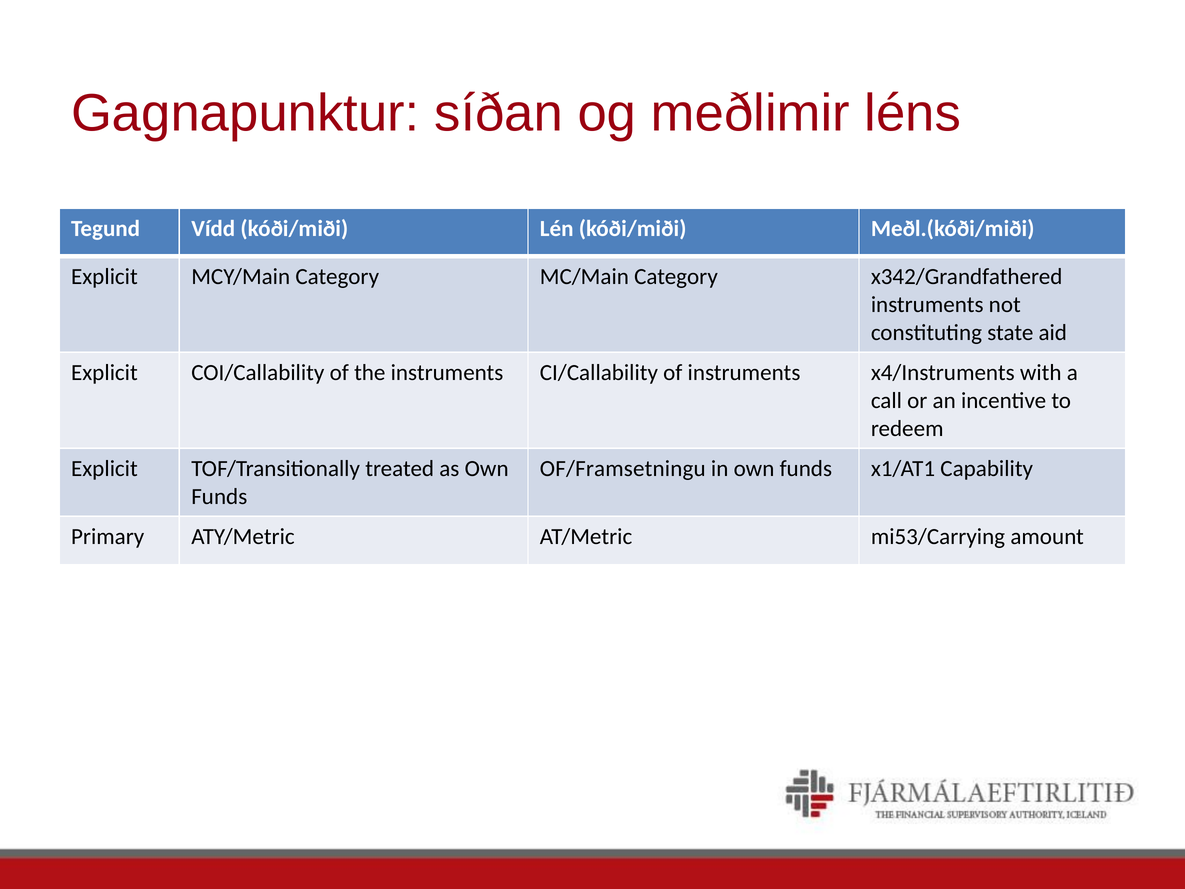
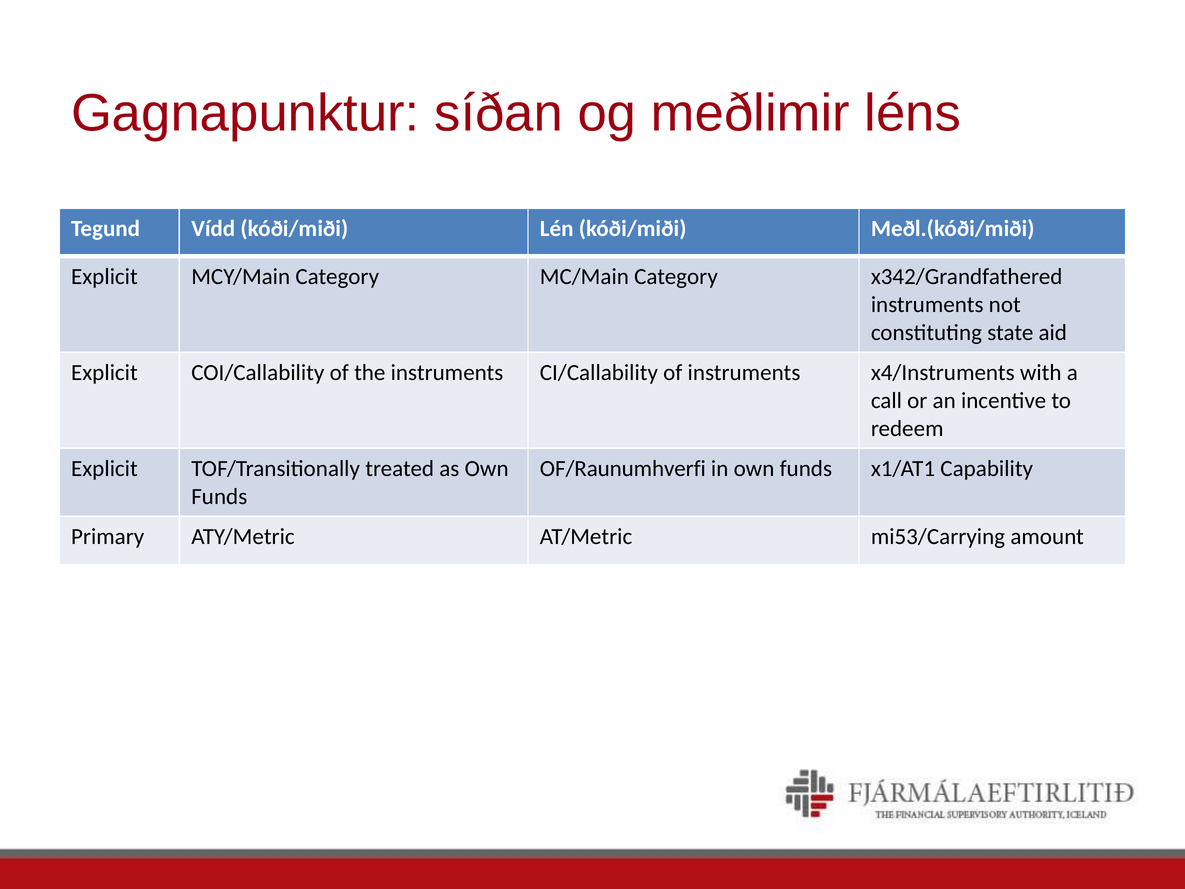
OF/Framsetningu: OF/Framsetningu -> OF/Raunumhverfi (623, 469)
